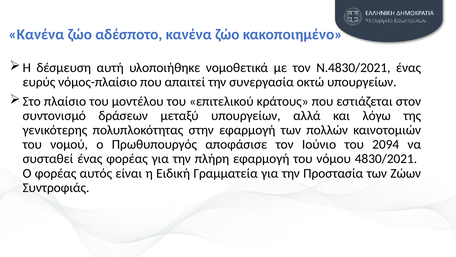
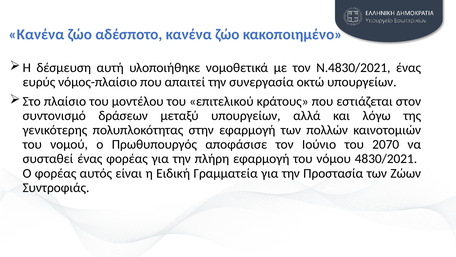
2094: 2094 -> 2070 (386, 144)
